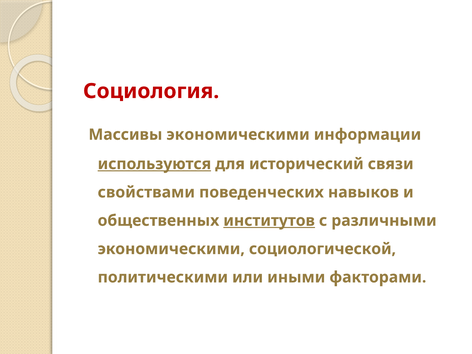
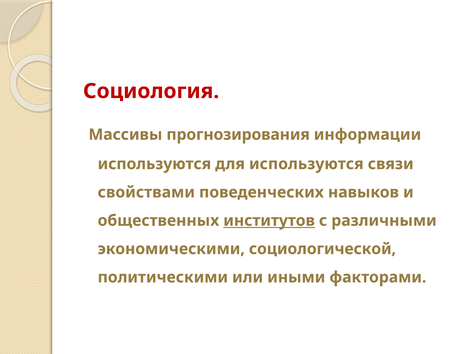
Массивы экономическими: экономическими -> прогнозирования (238, 135)
используются underline: present -> none (154, 164)
для исторический: исторический -> используются (306, 164)
